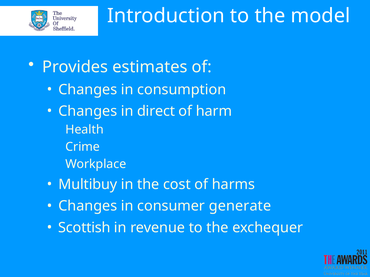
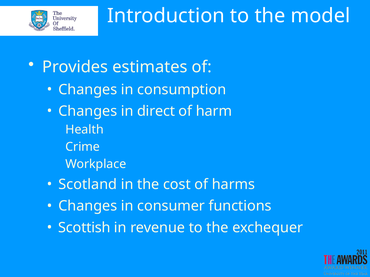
Multibuy: Multibuy -> Scotland (88, 185)
generate: generate -> functions (240, 206)
